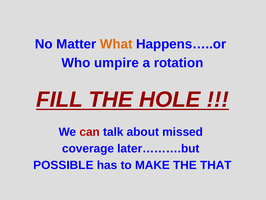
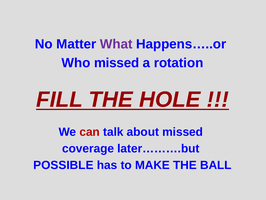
What colour: orange -> purple (116, 44)
Who umpire: umpire -> missed (117, 63)
THAT: THAT -> BALL (216, 165)
